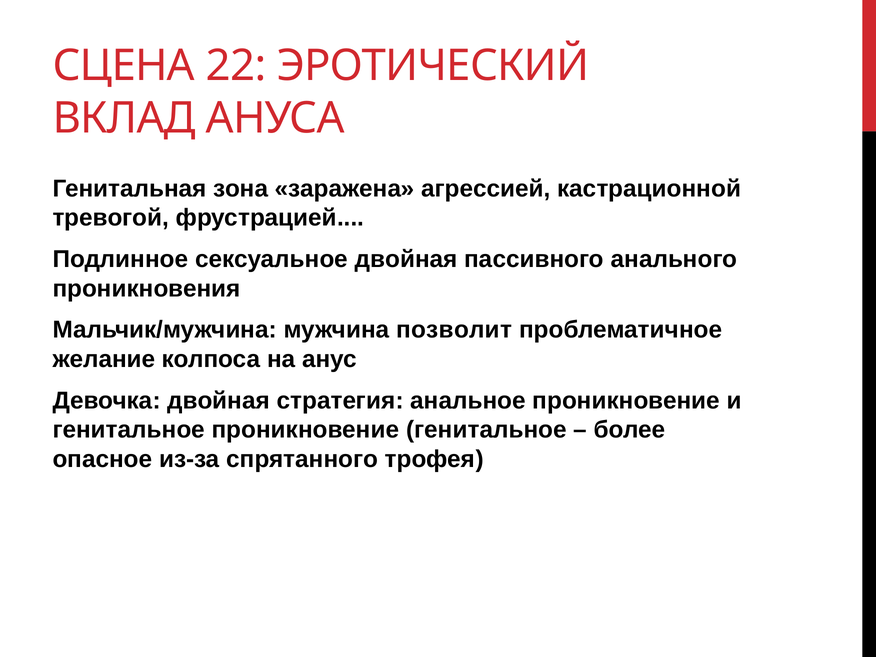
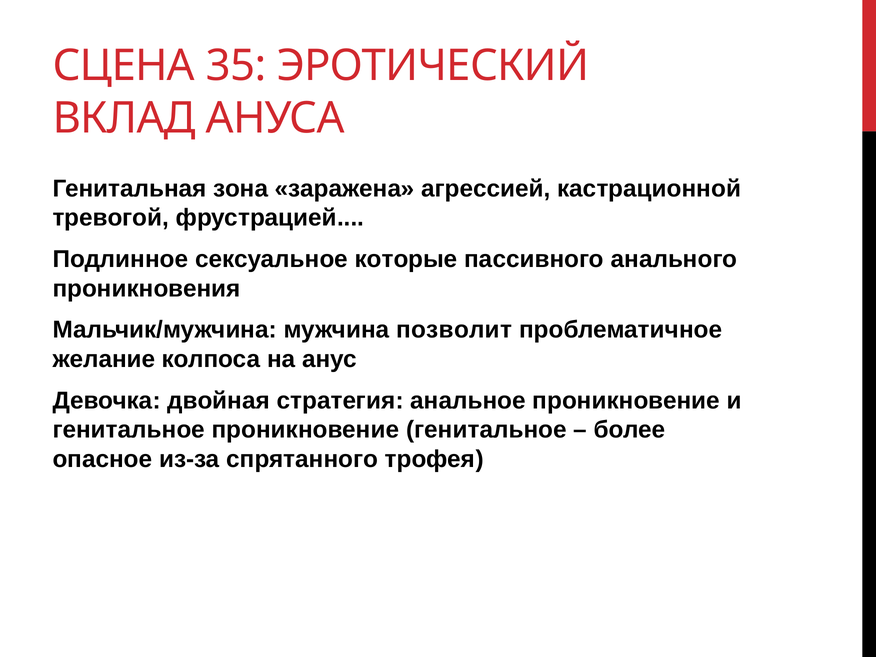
22: 22 -> 35 (236, 66)
сексуальное двойная: двойная -> которые (406, 259)
